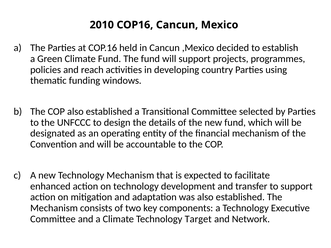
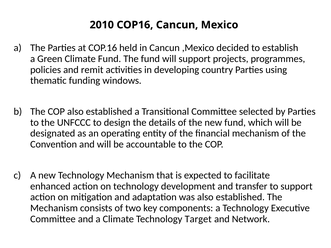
reach: reach -> remit (92, 70)
